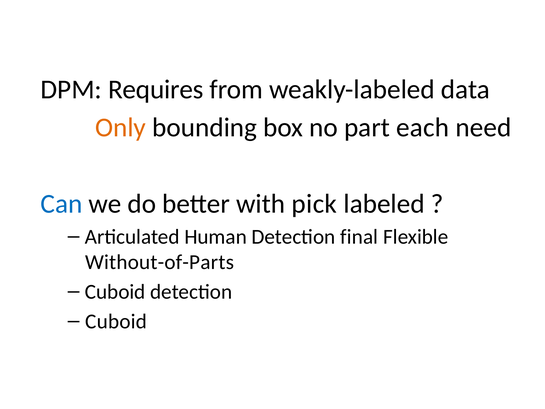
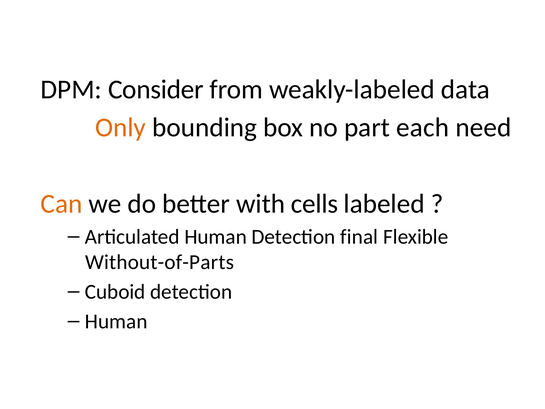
Requires: Requires -> Consider (156, 89)
Can colour: blue -> orange (61, 204)
pick: pick -> cells (315, 204)
Cuboid: Cuboid -> Human (116, 321)
